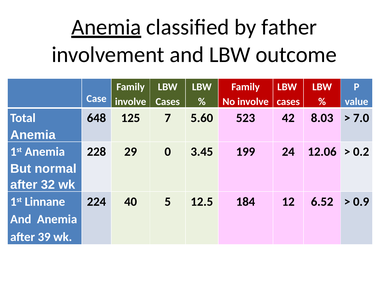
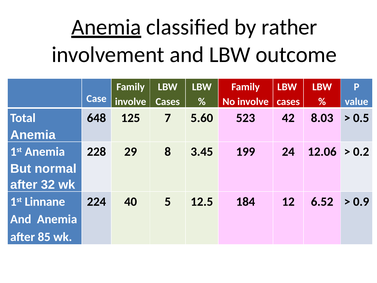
father: father -> rather (289, 27)
7.0: 7.0 -> 0.5 (361, 118)
0: 0 -> 8 (168, 152)
39: 39 -> 85 (44, 237)
